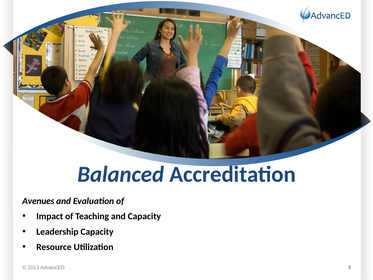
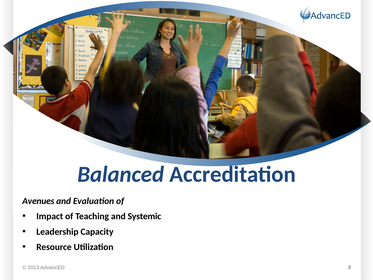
and Capacity: Capacity -> Systemic (144, 216)
